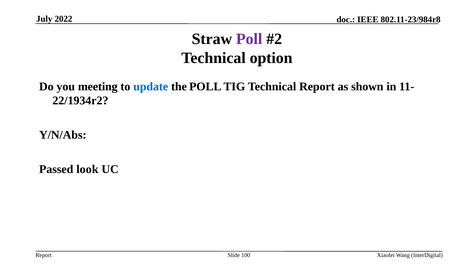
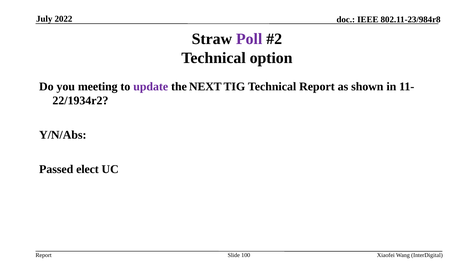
update colour: blue -> purple (151, 87)
the POLL: POLL -> NEXT (205, 87)
look: look -> elect (88, 170)
